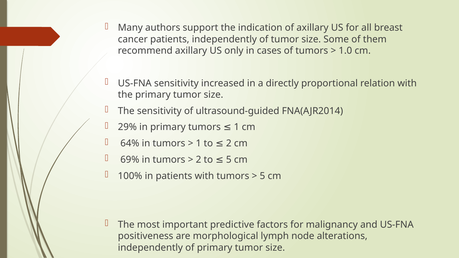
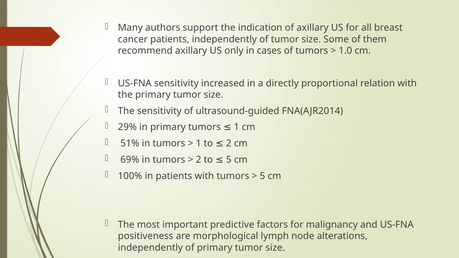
64%: 64% -> 51% (130, 144)
